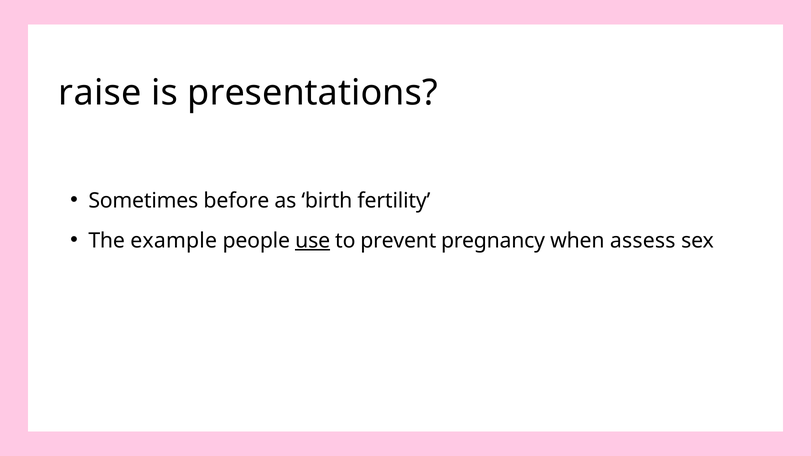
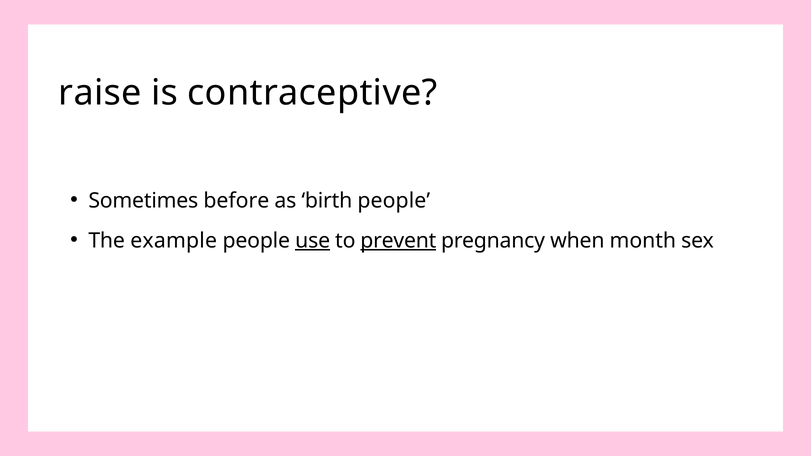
presentations: presentations -> contraceptive (312, 93)
birth fertility: fertility -> people (394, 201)
prevent underline: none -> present (398, 241)
assess: assess -> month (643, 241)
